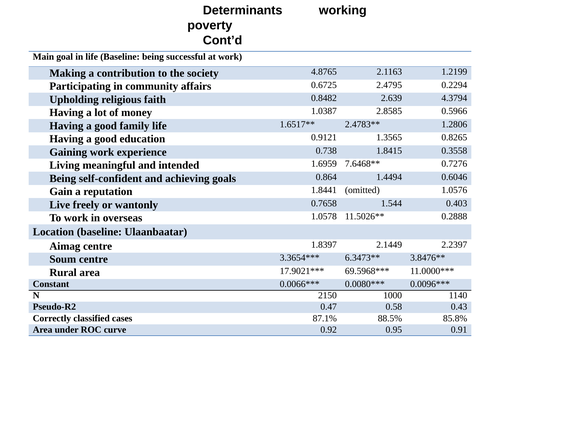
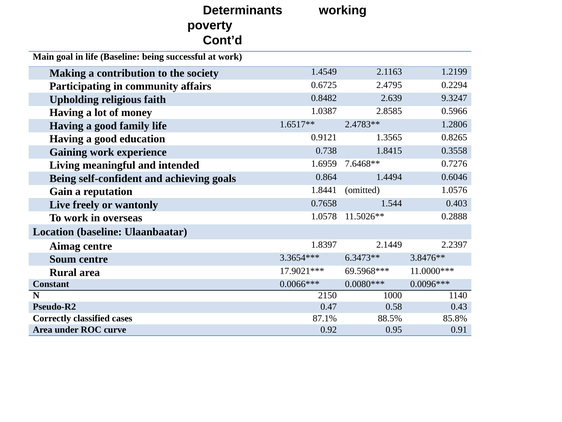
4.8765: 4.8765 -> 1.4549 (324, 72)
4.3794: 4.3794 -> 9.3247 (454, 98)
